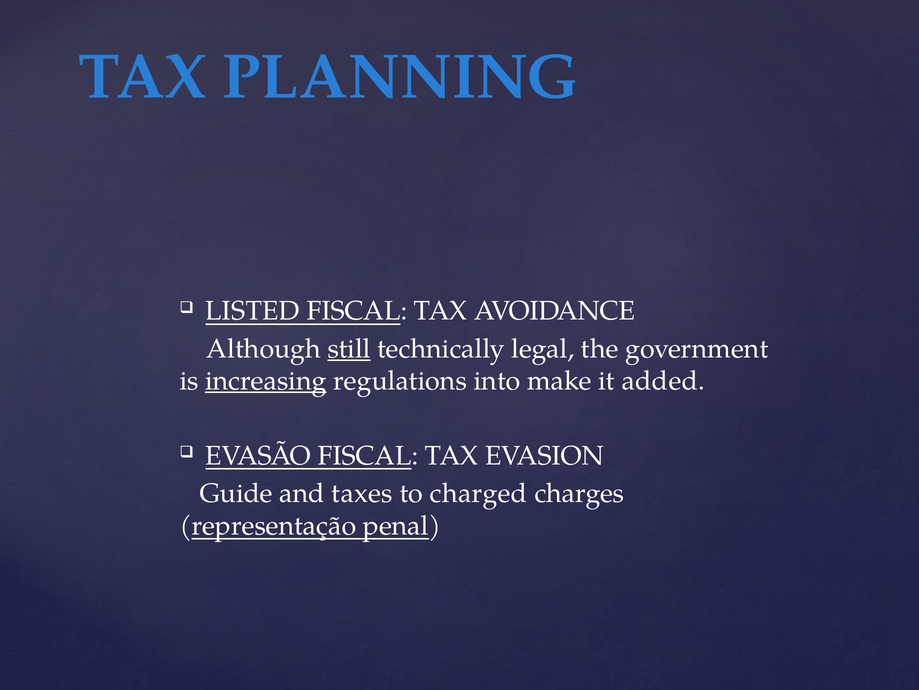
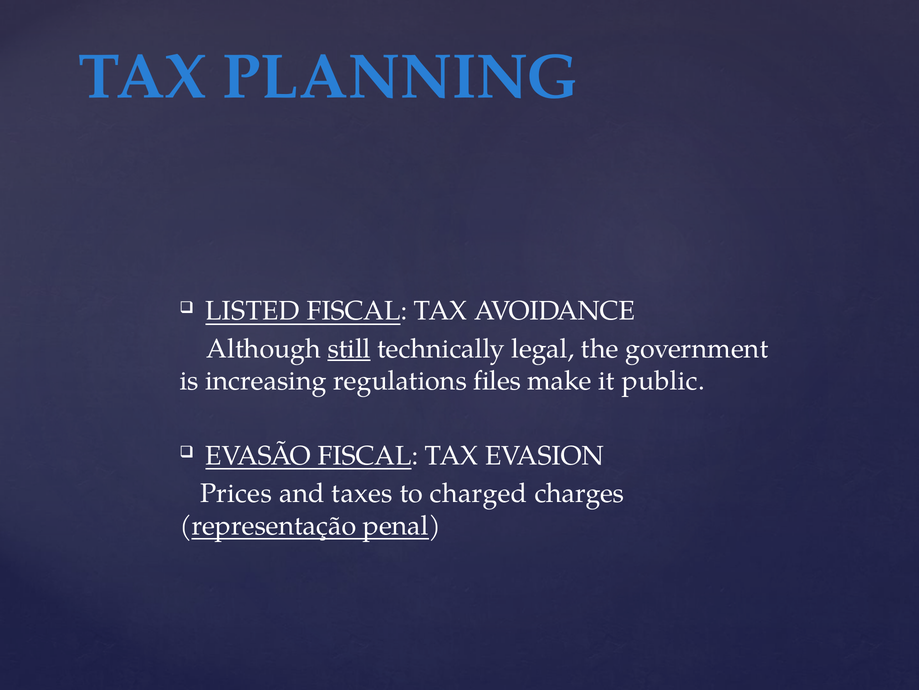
increasing underline: present -> none (266, 380)
into: into -> files (497, 380)
added: added -> public (663, 380)
Guide: Guide -> Prices (236, 493)
